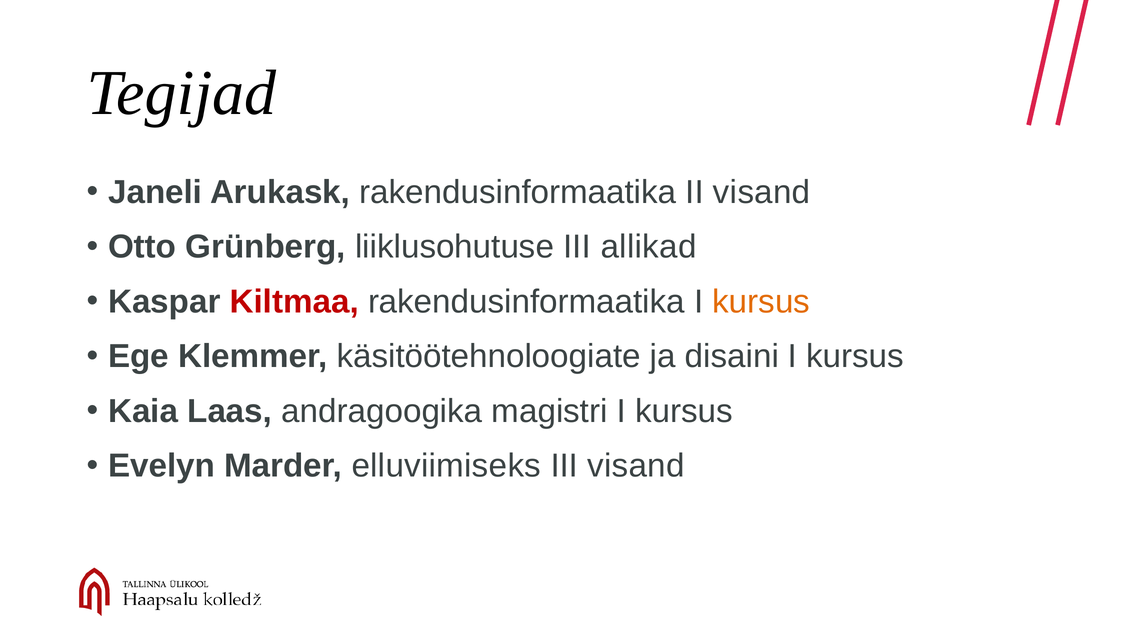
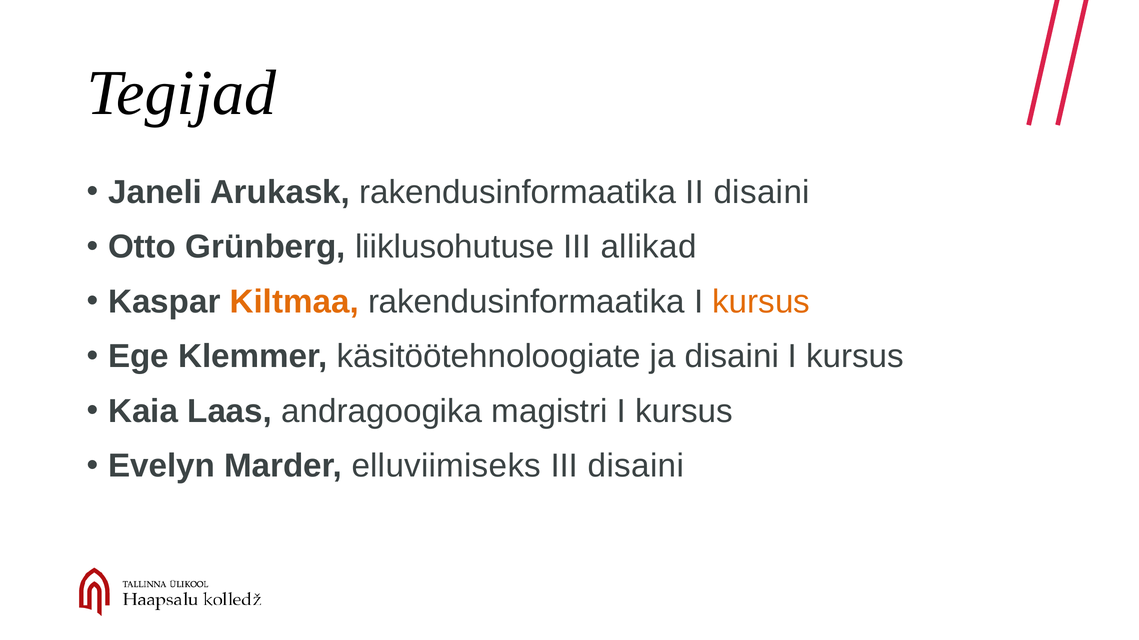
II visand: visand -> disaini (762, 193)
Kiltmaa colour: red -> orange (294, 302)
III visand: visand -> disaini (636, 466)
